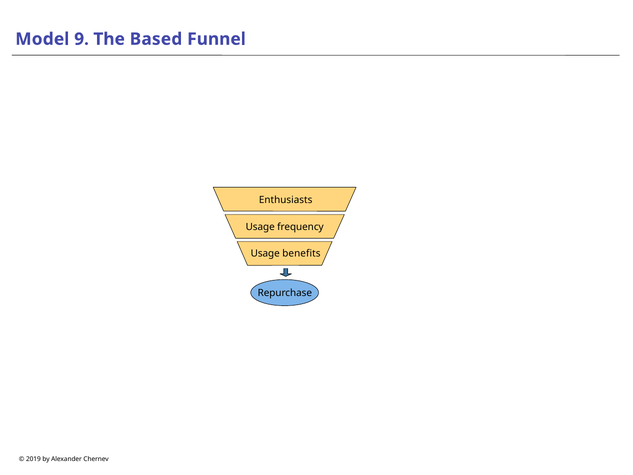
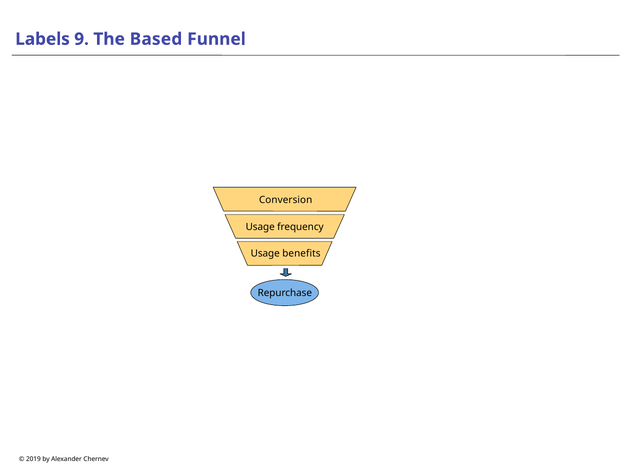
Model: Model -> Labels (43, 39)
Enthusiasts: Enthusiasts -> Conversion (286, 200)
